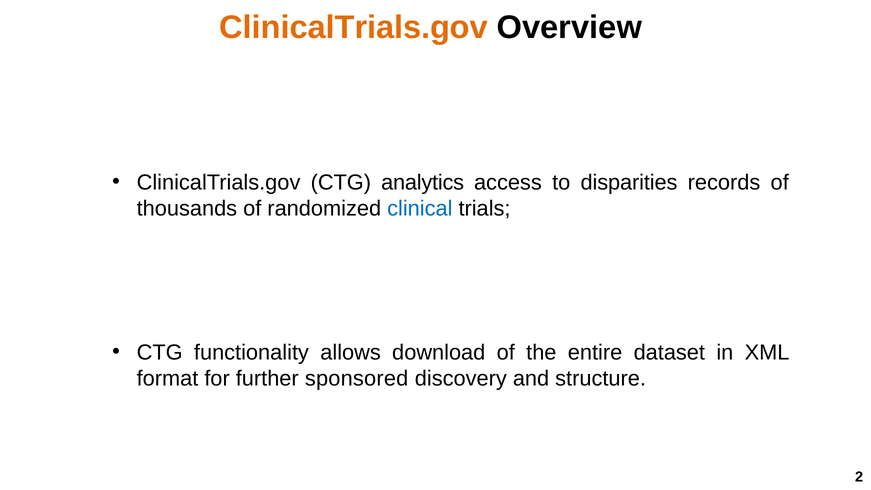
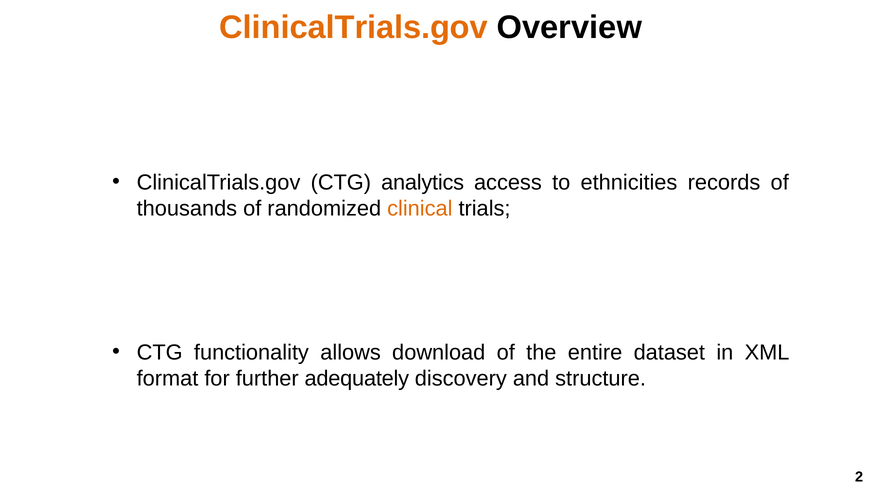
disparities: disparities -> ethnicities (629, 182)
clinical colour: blue -> orange (420, 209)
sponsored: sponsored -> adequately (357, 378)
